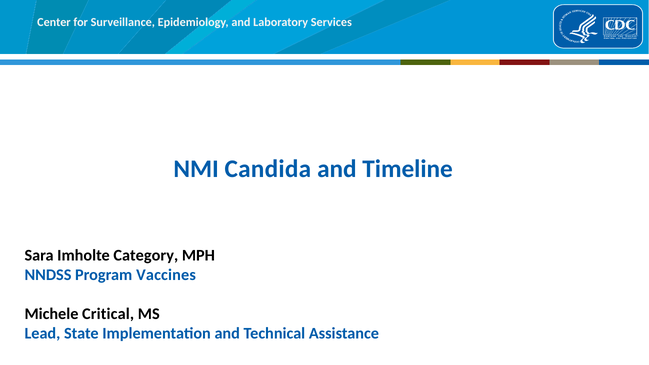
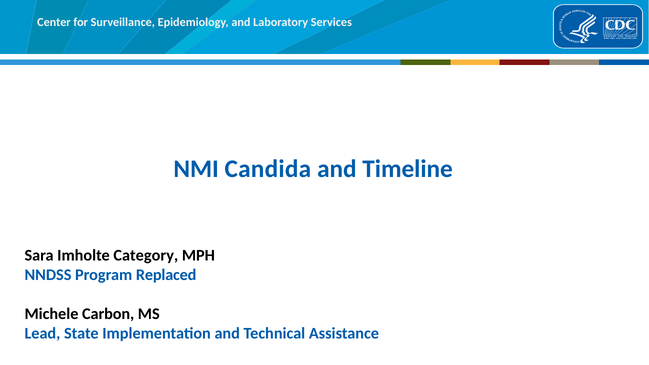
Vaccines: Vaccines -> Replaced (166, 275)
Critical: Critical -> Carbon (108, 314)
